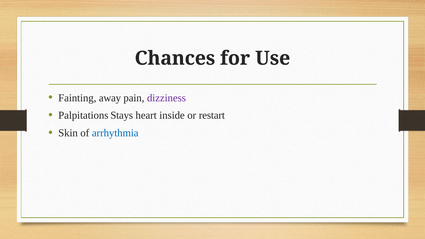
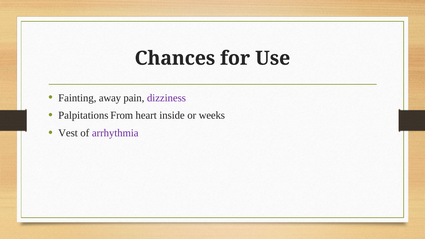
Stays: Stays -> From (122, 115)
restart: restart -> weeks (212, 115)
Skin: Skin -> Vest (68, 133)
arrhythmia colour: blue -> purple (115, 133)
